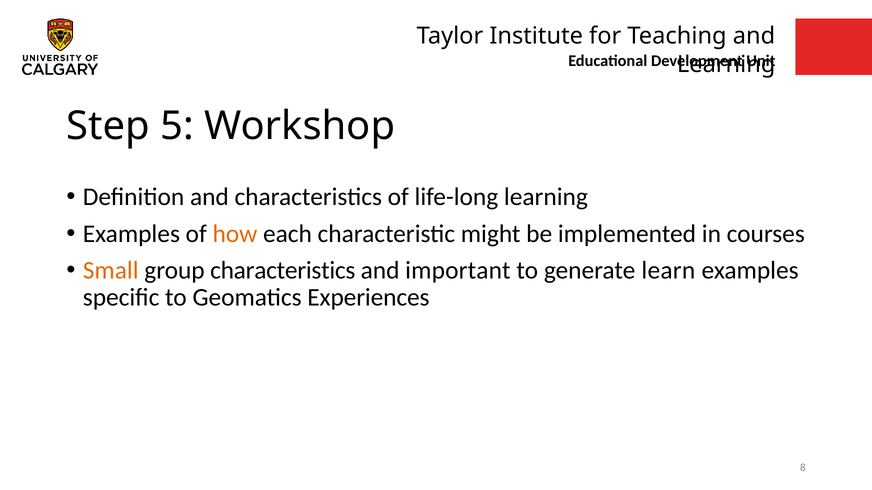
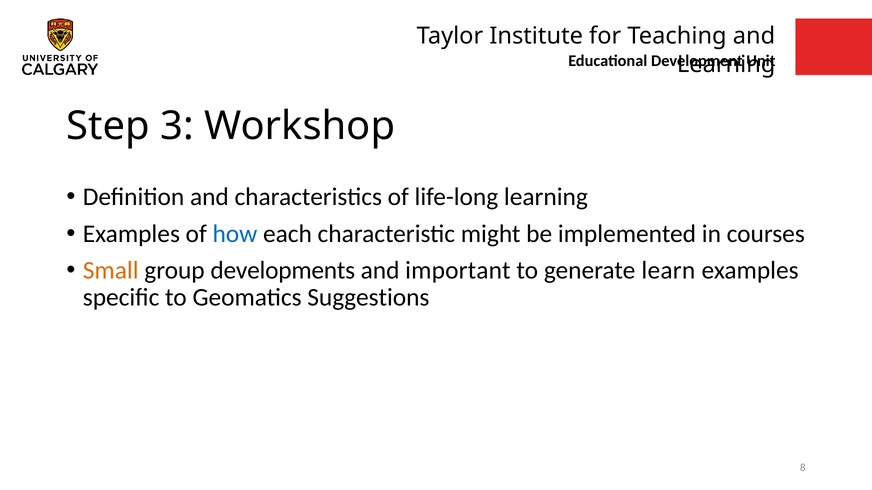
5: 5 -> 3 (177, 126)
how colour: orange -> blue (235, 234)
group characteristics: characteristics -> developments (283, 270)
Experiences: Experiences -> Suggestions (368, 298)
